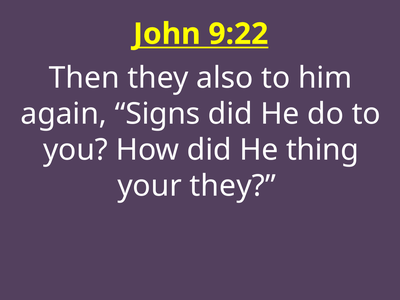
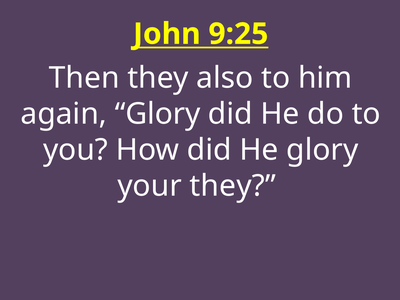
9:22: 9:22 -> 9:25 (238, 34)
again Signs: Signs -> Glory (158, 114)
He thing: thing -> glory (322, 150)
